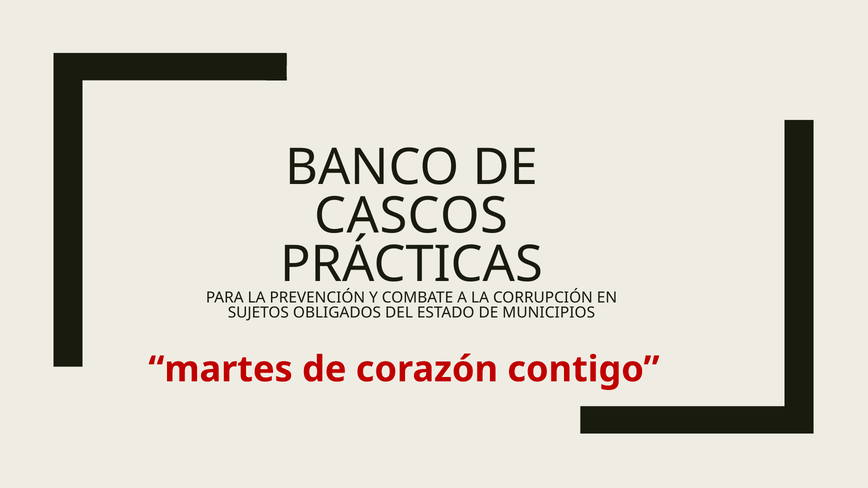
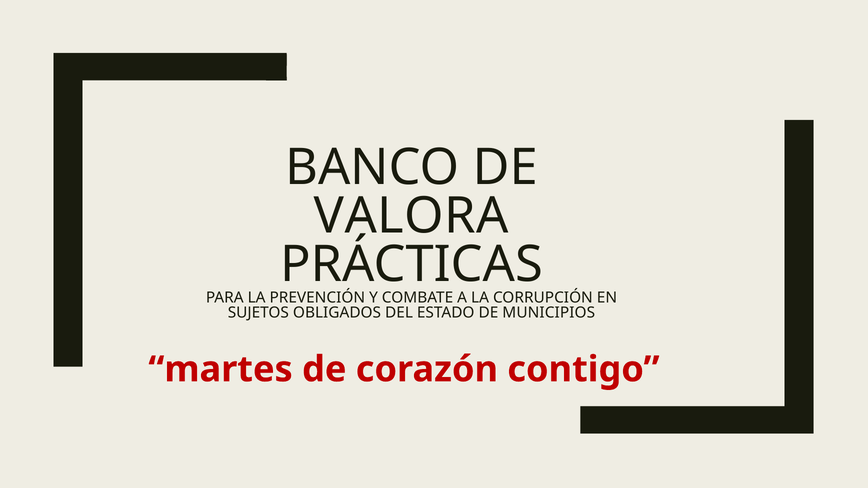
CASCOS: CASCOS -> VALORA (411, 216)
